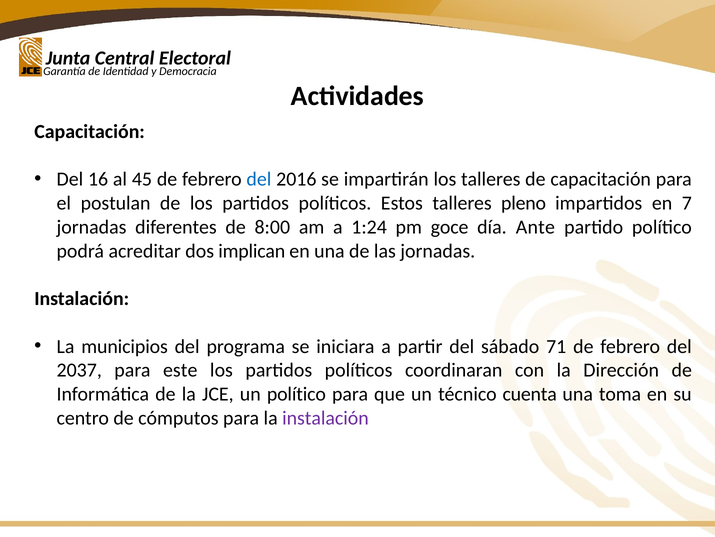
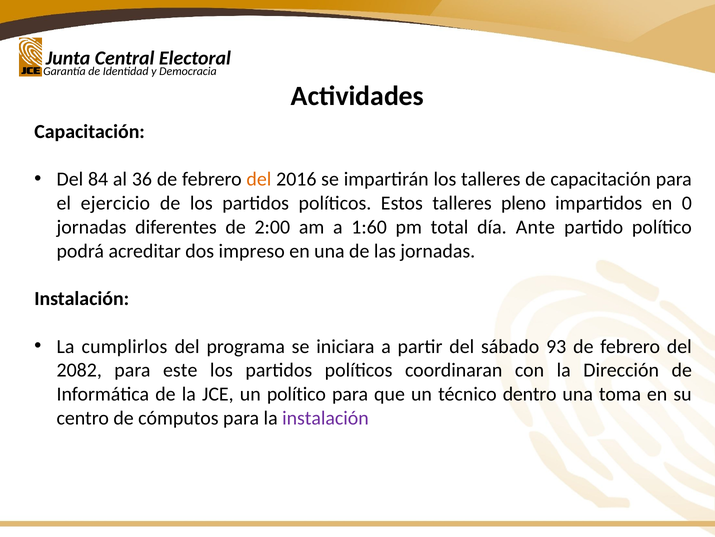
16: 16 -> 84 (98, 179)
45: 45 -> 36 (142, 179)
del colour: blue -> orange (259, 179)
postulan: postulan -> ejercicio (115, 203)
7: 7 -> 0 (687, 203)
8:00: 8:00 -> 2:00 (272, 227)
1:24: 1:24 -> 1:60 (369, 227)
goce: goce -> total (450, 227)
implican: implican -> impreso (252, 251)
municipios: municipios -> cumplirlos (124, 346)
71: 71 -> 93 (556, 346)
2037: 2037 -> 2082 (79, 370)
cuenta: cuenta -> dentro (530, 394)
